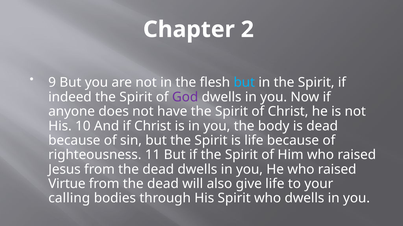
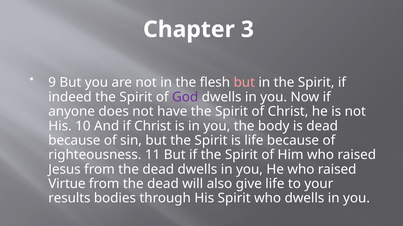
2: 2 -> 3 (247, 30)
but colour: light blue -> pink (244, 83)
calling: calling -> results (69, 199)
